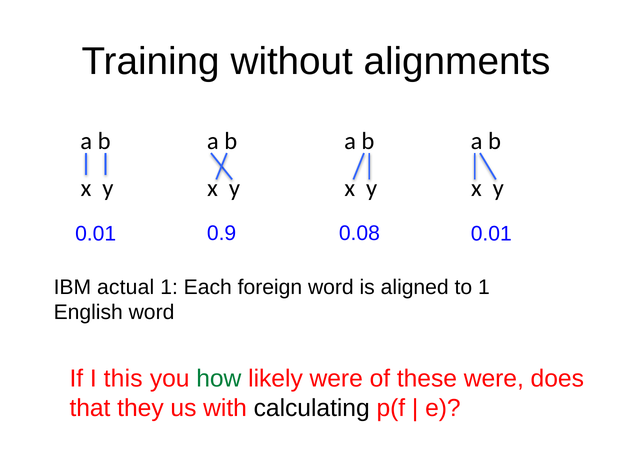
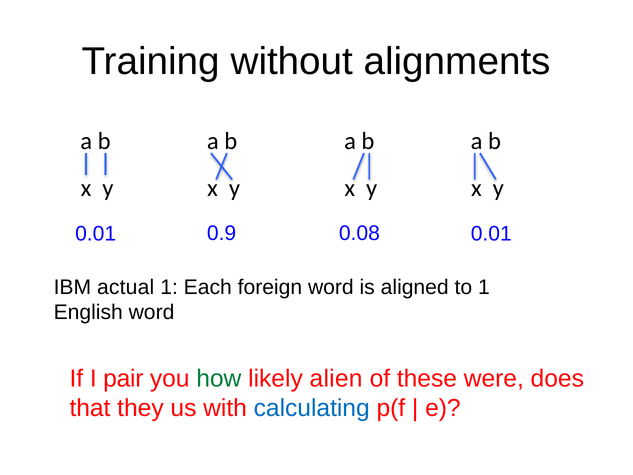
this: this -> pair (123, 378)
likely were: were -> alien (336, 378)
calculating colour: black -> blue (312, 408)
